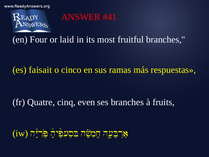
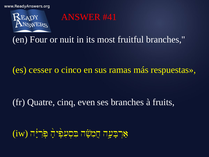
laid: laid -> nuit (67, 39)
faisait: faisait -> cesser (40, 70)
